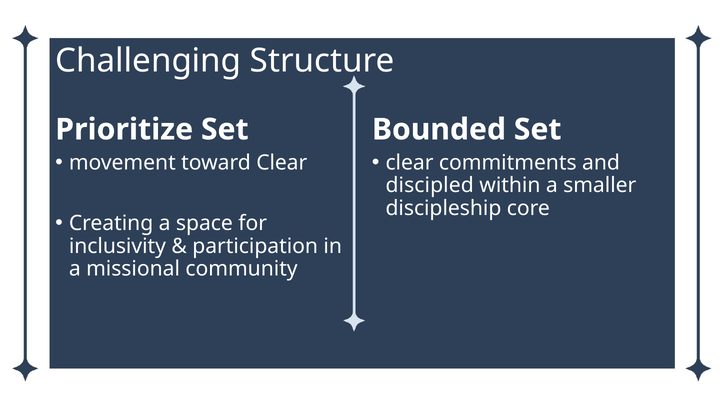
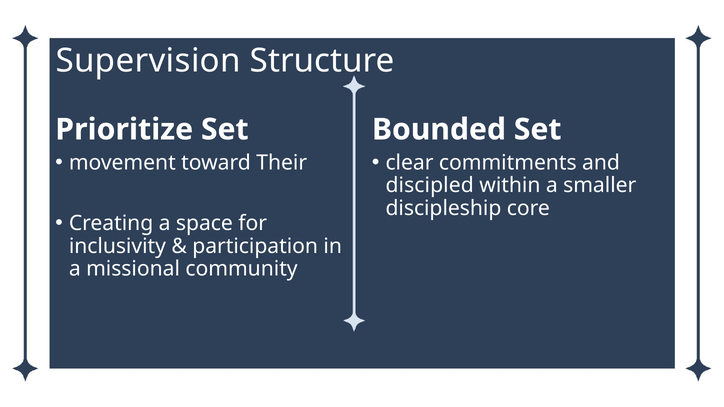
Challenging: Challenging -> Supervision (148, 61)
toward Clear: Clear -> Their (282, 163)
